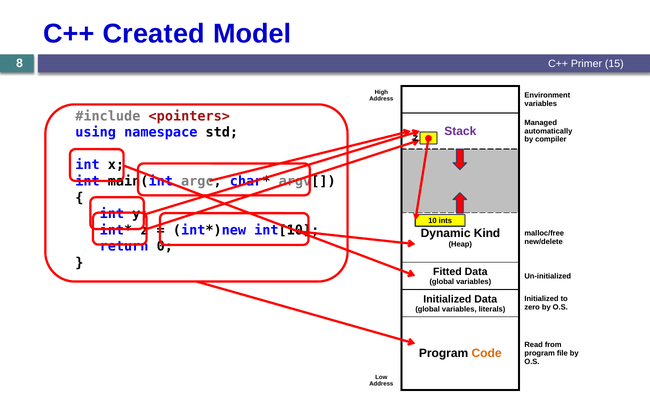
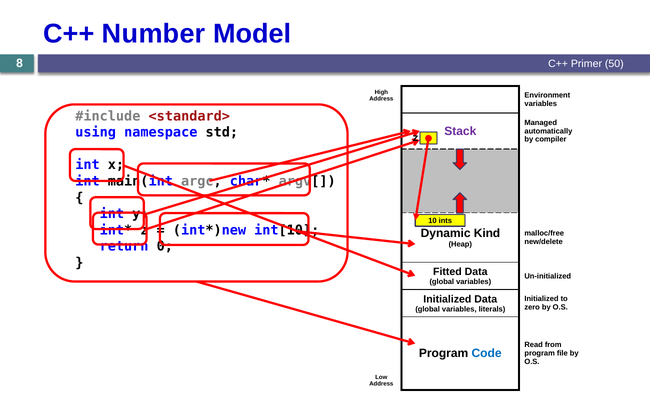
Created: Created -> Number (154, 34)
15: 15 -> 50 (614, 64)
<pointers>: <pointers> -> <standard> (189, 116)
Code colour: orange -> blue (487, 353)
